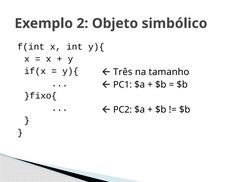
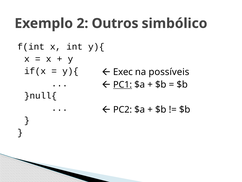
Objeto: Objeto -> Outros (115, 23)
Três: Três -> Exec (123, 72)
tamanho: tamanho -> possíveis (169, 72)
PC1 underline: none -> present (123, 84)
}fixo{: }fixo{ -> }null{ (40, 95)
